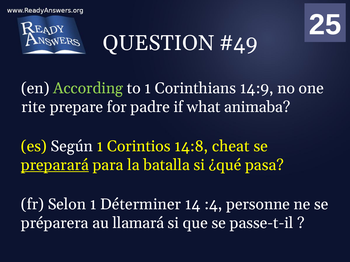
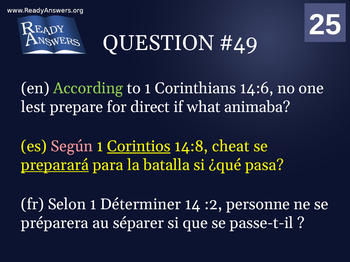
14:9: 14:9 -> 14:6 (257, 89)
rite: rite -> lest (33, 107)
padre: padre -> direct (150, 107)
Según colour: white -> pink (72, 147)
Corintios underline: none -> present (139, 147)
:4: :4 -> :2 (213, 205)
llamará: llamará -> séparer (138, 223)
